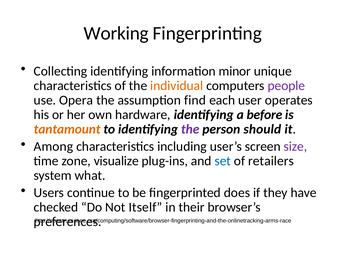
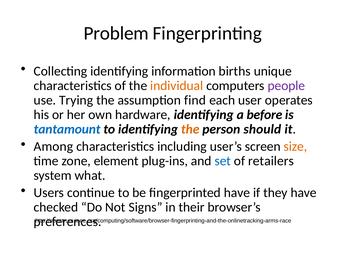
Working: Working -> Problem (116, 33)
minor: minor -> births (235, 71)
Opera: Opera -> Trying (76, 100)
tantamount colour: orange -> blue (67, 129)
the colour: purple -> orange (190, 129)
size colour: purple -> orange (295, 147)
visualize: visualize -> element (116, 161)
fingerprinted does: does -> have (237, 193)
Itself: Itself -> Signs (145, 208)
